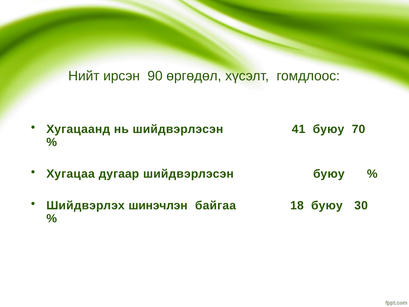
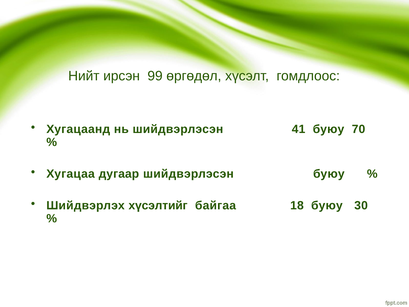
90: 90 -> 99 (155, 76)
шинэчлэн: шинэчлэн -> хүсэлтийг (158, 205)
